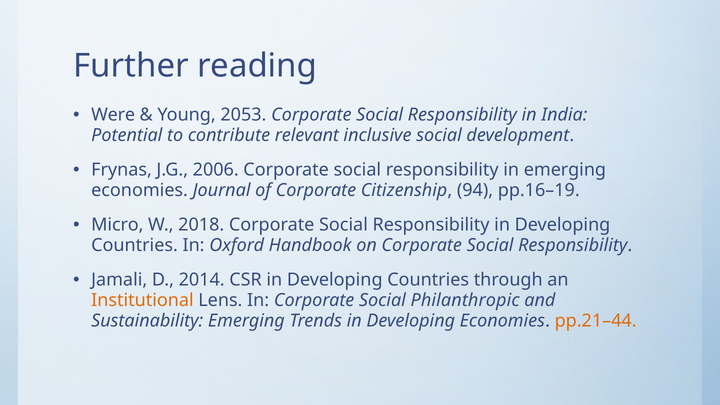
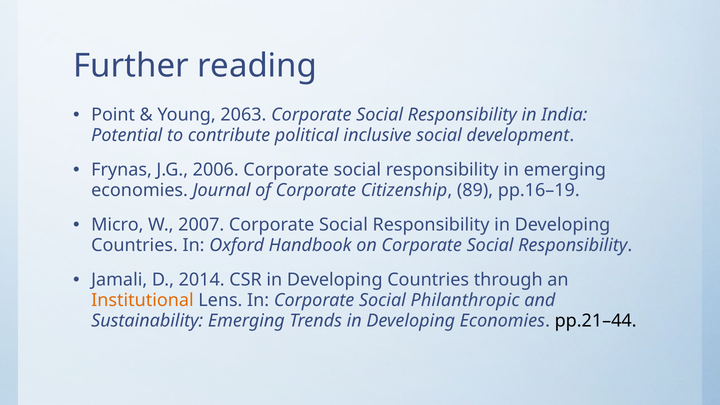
Were: Were -> Point (113, 115)
2053: 2053 -> 2063 (243, 115)
relevant: relevant -> political (307, 135)
94: 94 -> 89 (475, 190)
2018: 2018 -> 2007 (201, 225)
pp.21–44 colour: orange -> black (596, 321)
